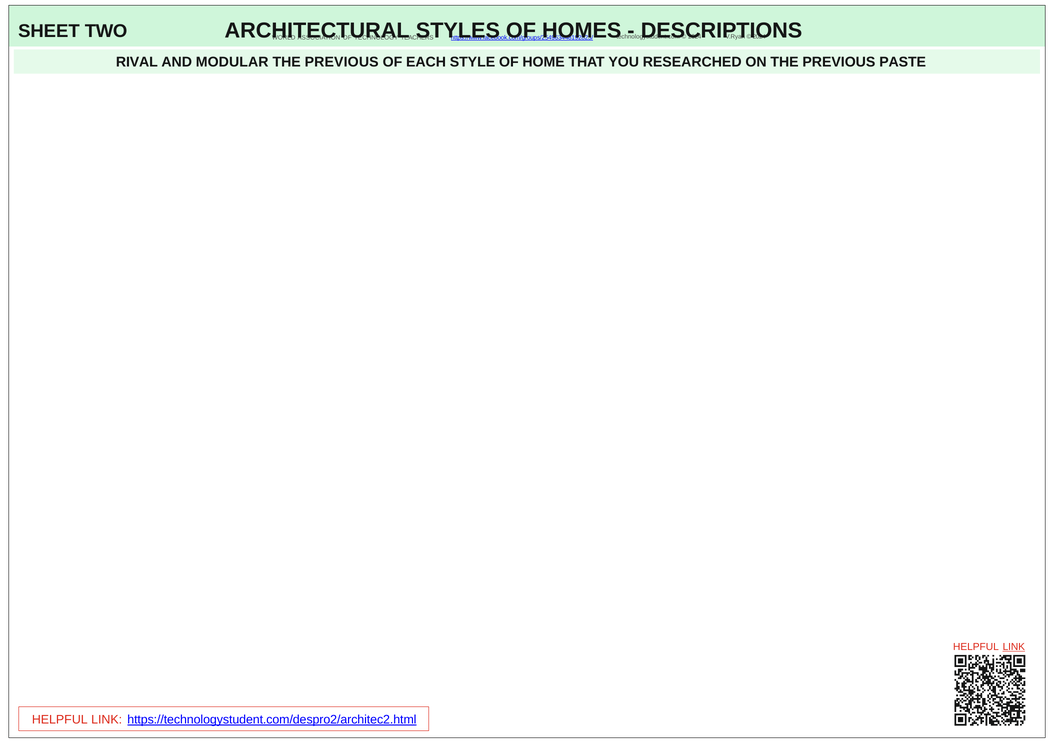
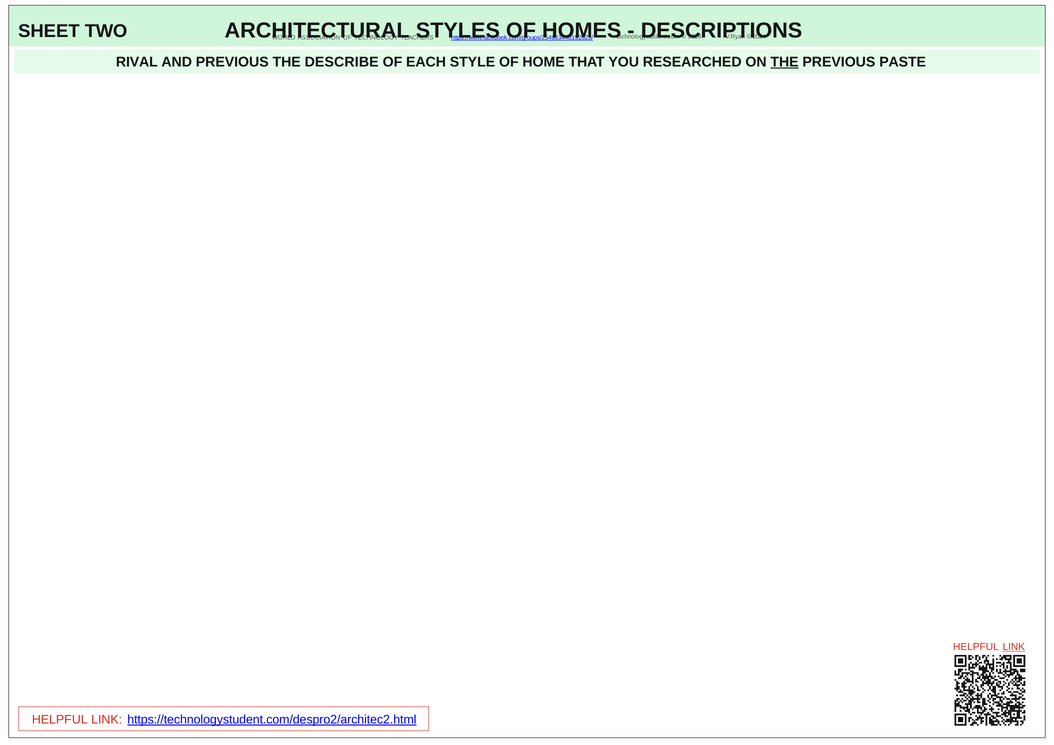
AND MODULAR: MODULAR -> PREVIOUS (232, 62)
PREVIOUS: PREVIOUS -> DESCRIBE (342, 62)
THE underline: none -> present (785, 62)
